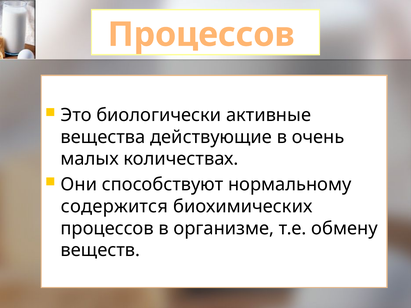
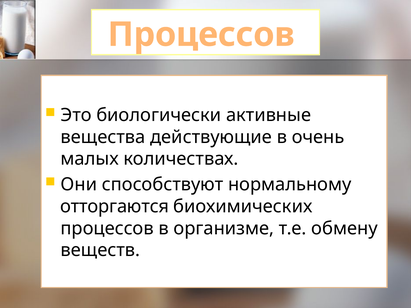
содержится: содержится -> отторгаются (115, 207)
